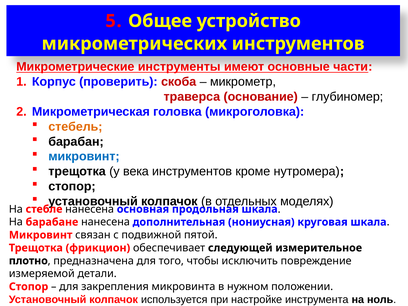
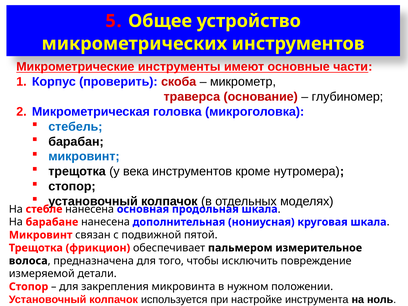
стебель colour: orange -> blue (75, 127)
следующей: следующей -> пальмером (240, 248)
плотно: плотно -> волоса (28, 261)
